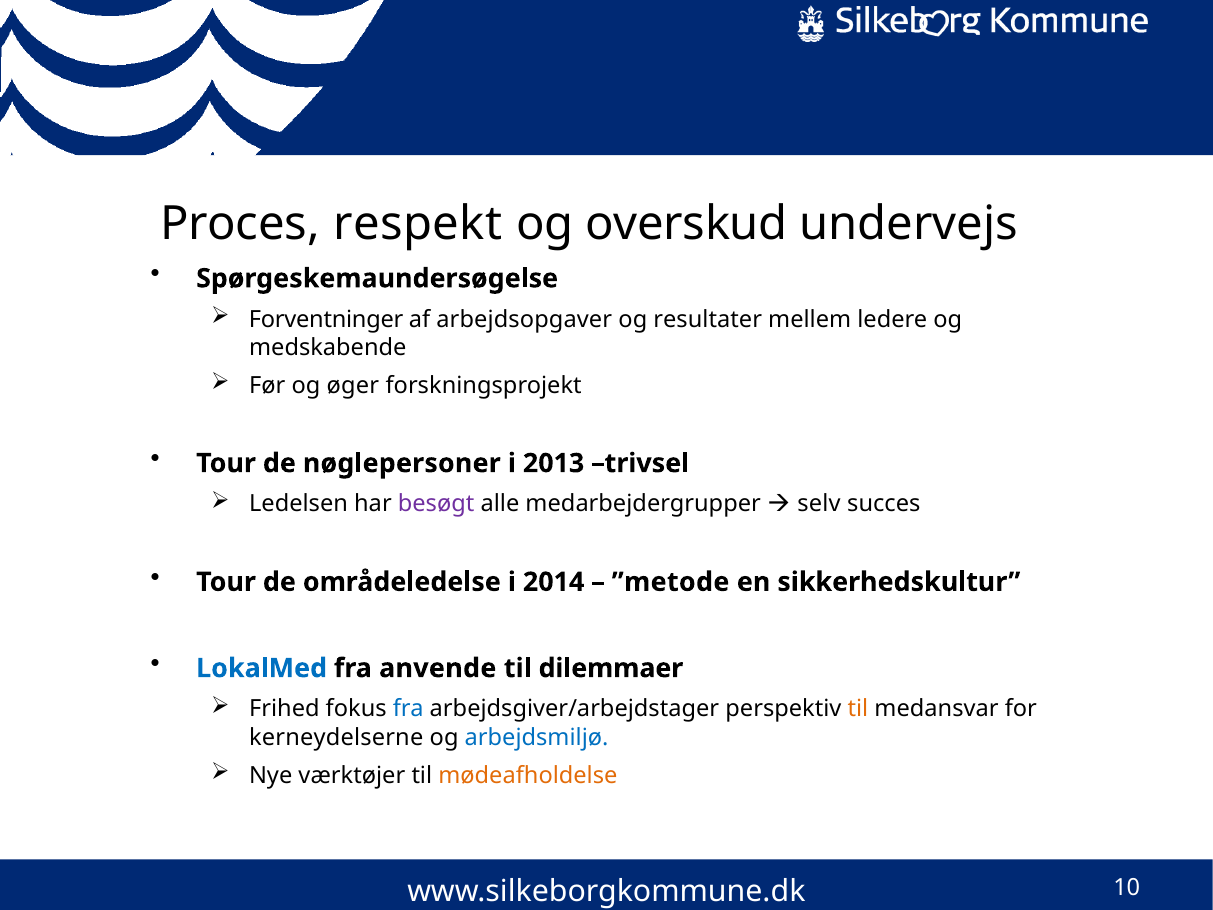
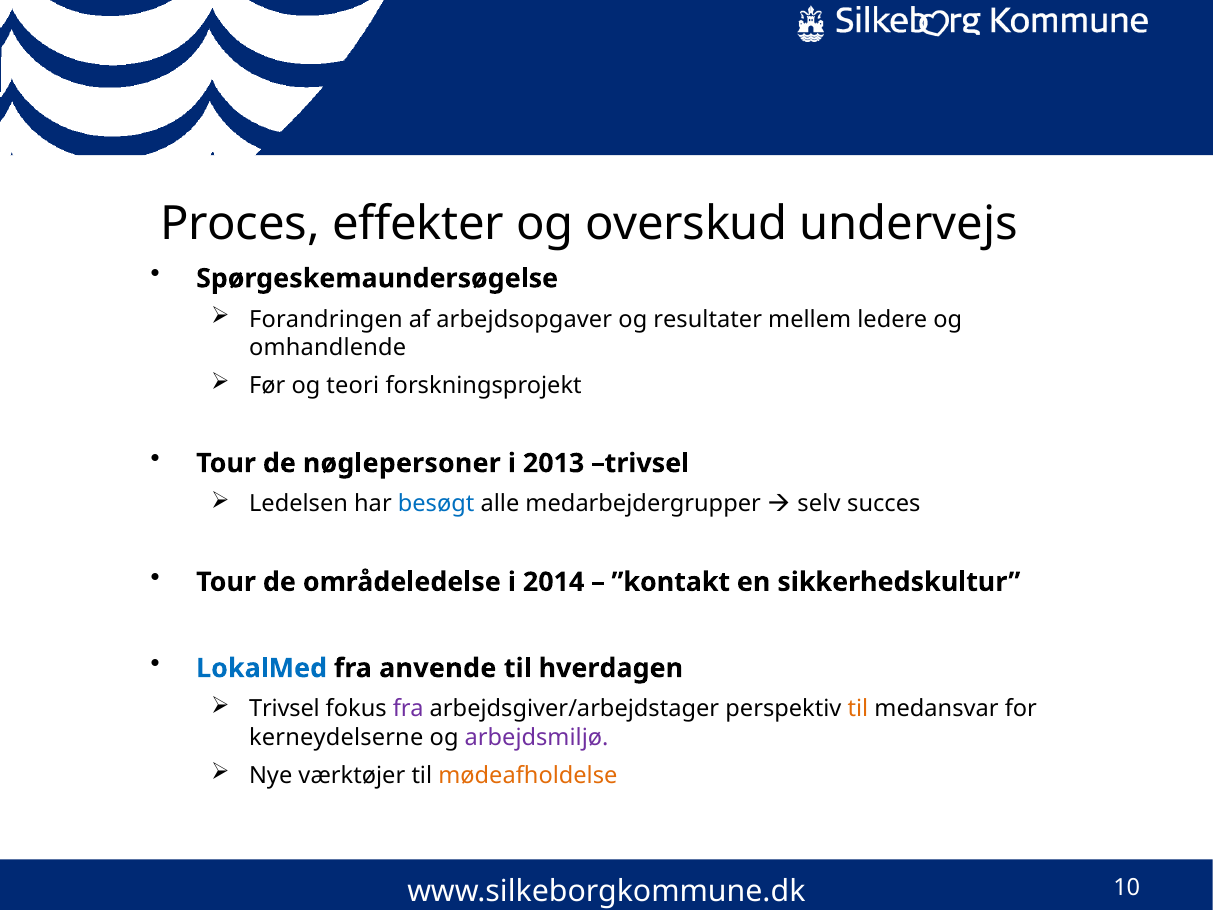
respekt: respekt -> effekter (418, 224)
Forventninger: Forventninger -> Forandringen (326, 319)
medskabende: medskabende -> omhandlende (328, 348)
øger: øger -> teori (353, 385)
besøgt colour: purple -> blue (436, 504)
”metode: ”metode -> ”kontakt (671, 582)
dilemmaer: dilemmaer -> hverdagen (611, 668)
Frihed: Frihed -> Trivsel (284, 709)
fra colour: blue -> purple (408, 709)
arbejdsmiljø colour: blue -> purple (537, 737)
